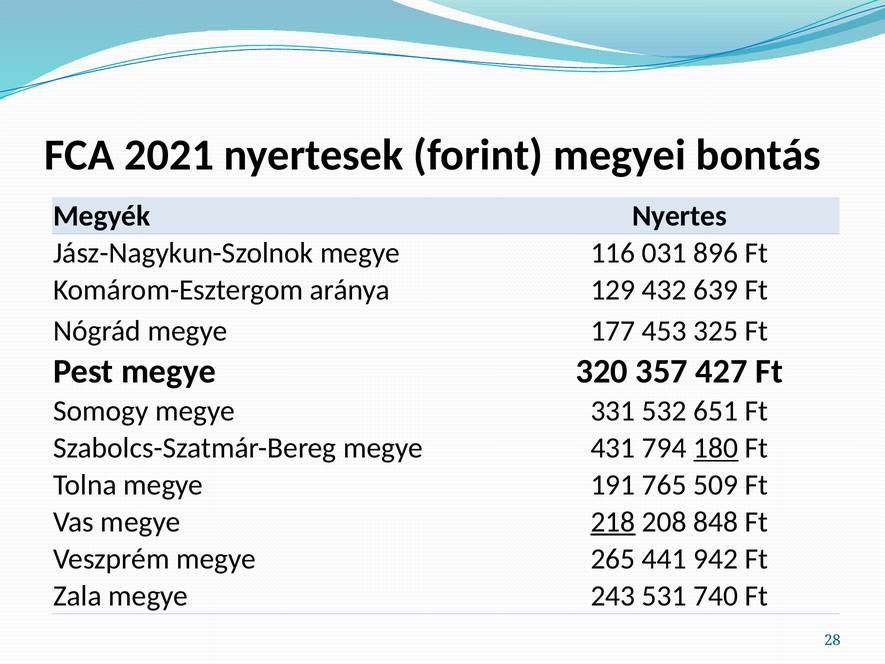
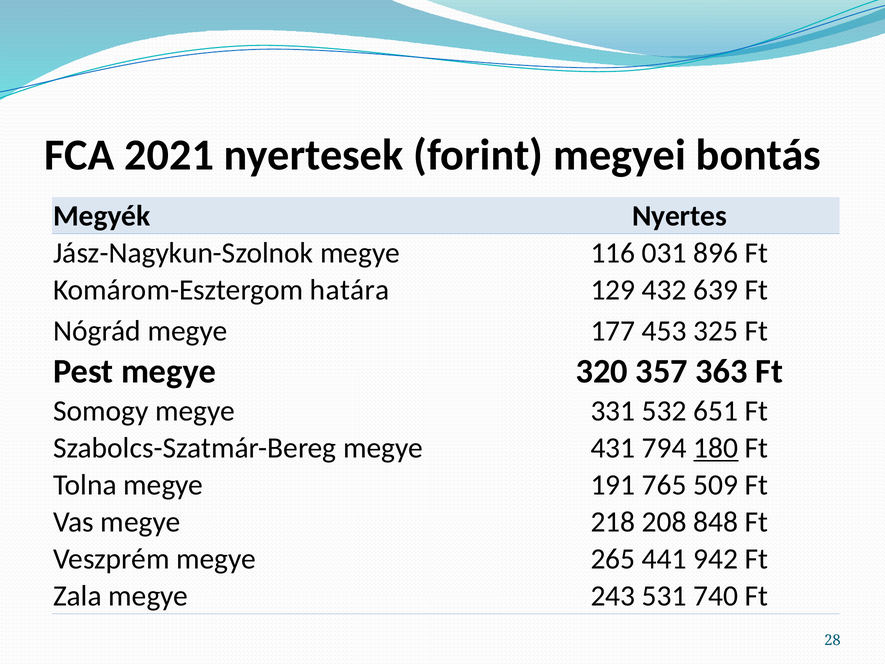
aránya: aránya -> határa (350, 290)
427: 427 -> 363 (722, 371)
218 underline: present -> none (613, 522)
